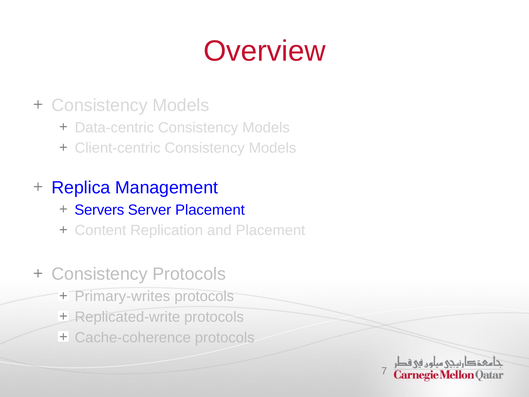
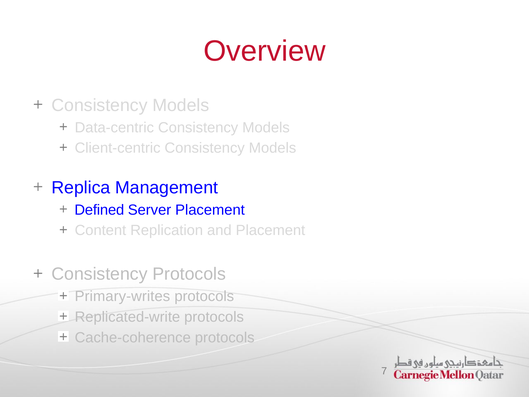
Servers: Servers -> Defined (99, 210)
